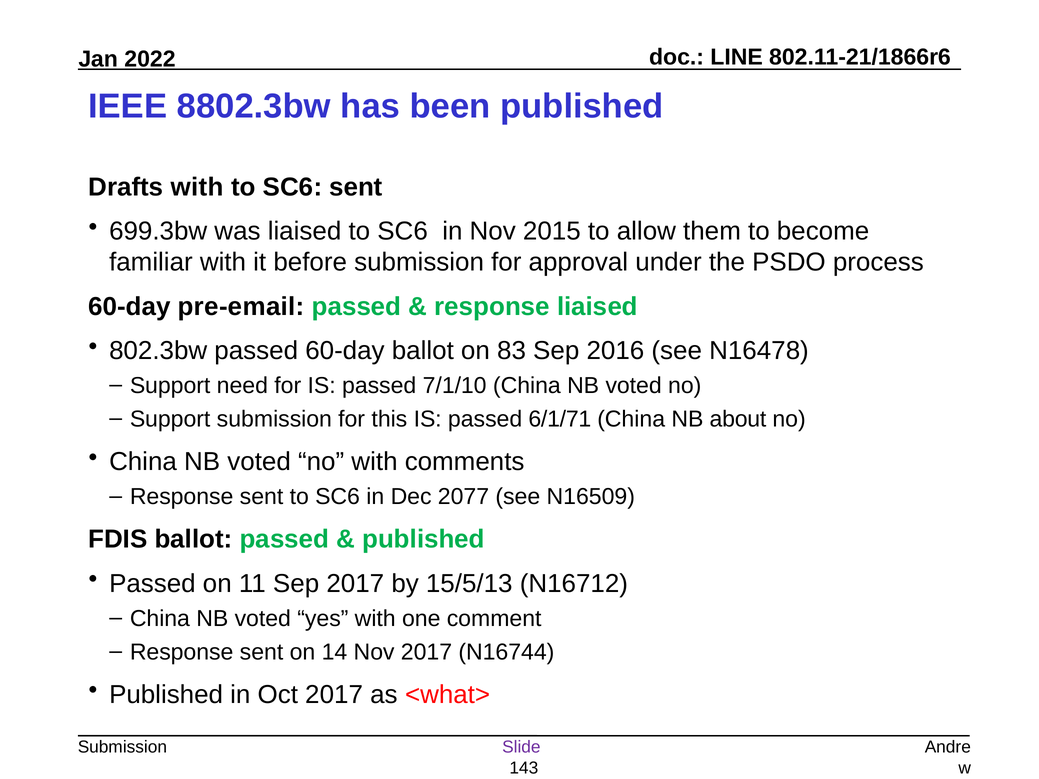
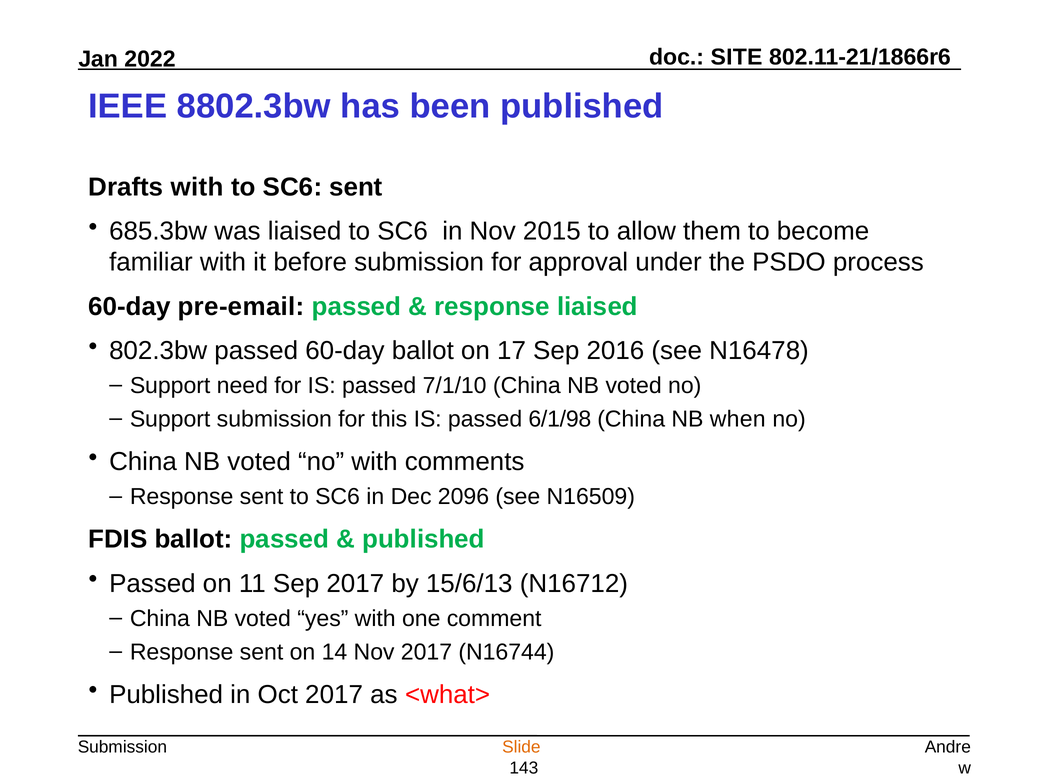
LINE: LINE -> SITE (736, 57)
699.3bw: 699.3bw -> 685.3bw (158, 231)
83: 83 -> 17 (512, 351)
6/1/71: 6/1/71 -> 6/1/98 (560, 419)
about: about -> when (738, 419)
2077: 2077 -> 2096 (463, 497)
15/5/13: 15/5/13 -> 15/6/13 (469, 584)
Slide colour: purple -> orange (521, 747)
